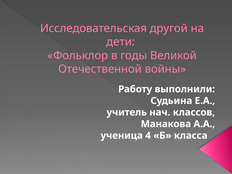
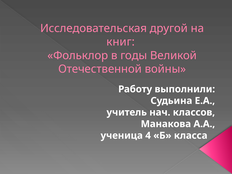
дети: дети -> книг (121, 42)
